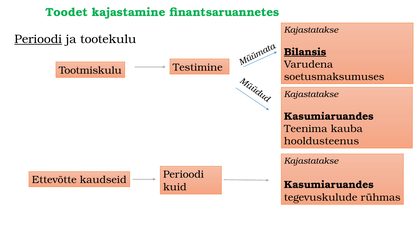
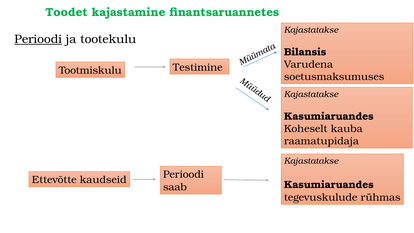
Bilansis underline: present -> none (305, 52)
Teenima: Teenima -> Koheselt (306, 129)
hooldusteenus: hooldusteenus -> raamatupidaja (321, 141)
kuid: kuid -> saab (175, 187)
